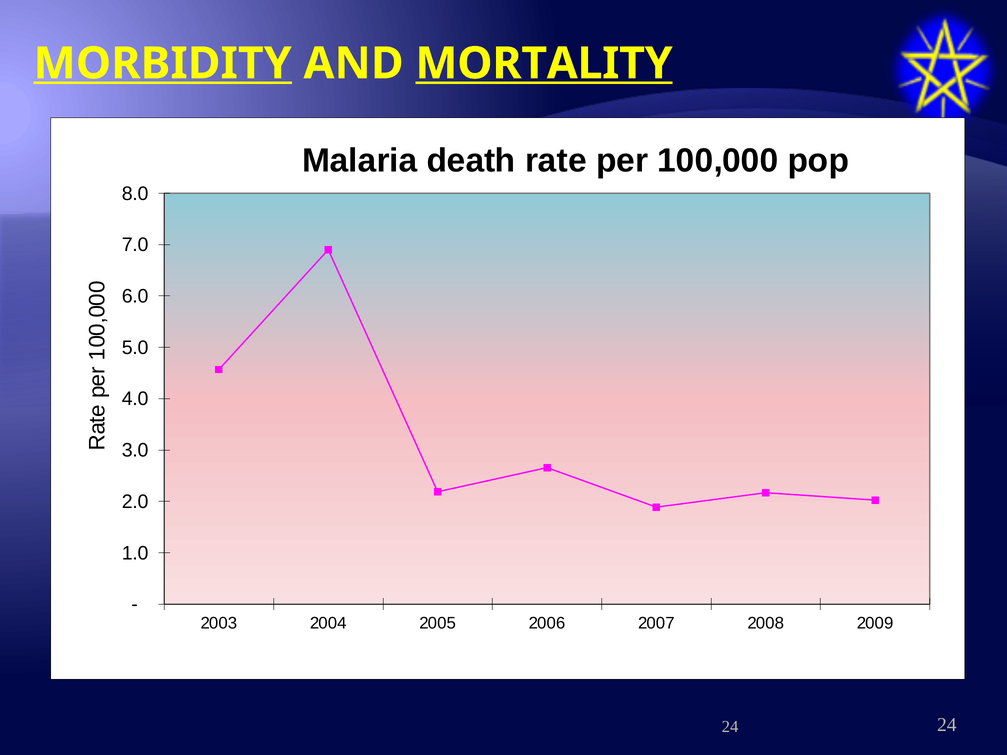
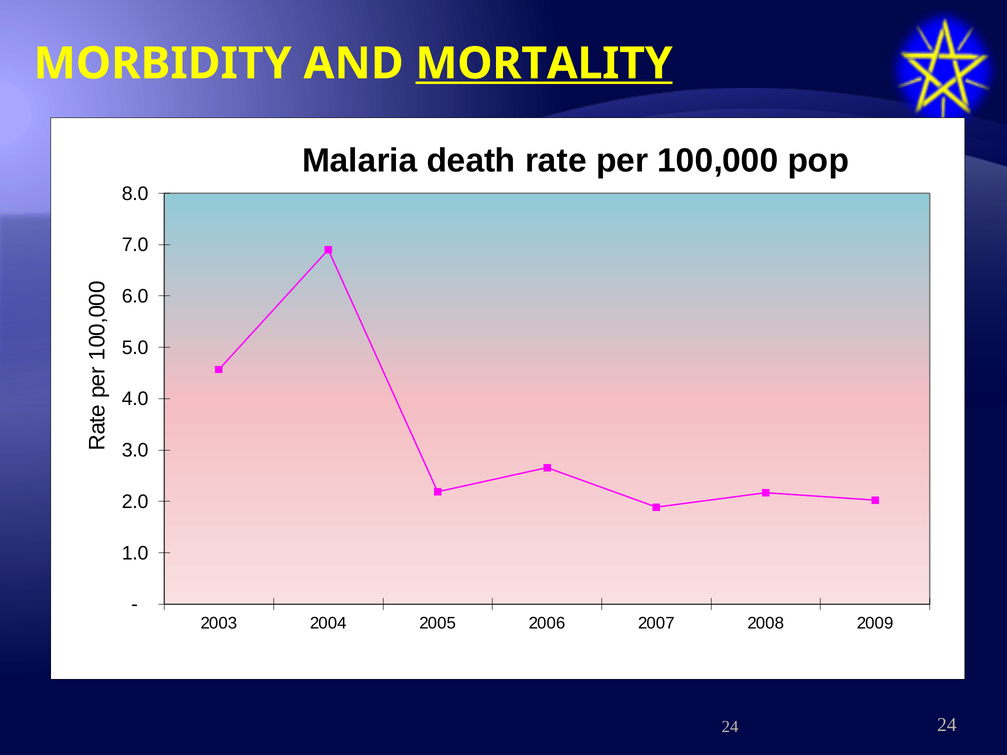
MORBIDITY underline: present -> none (163, 64)
